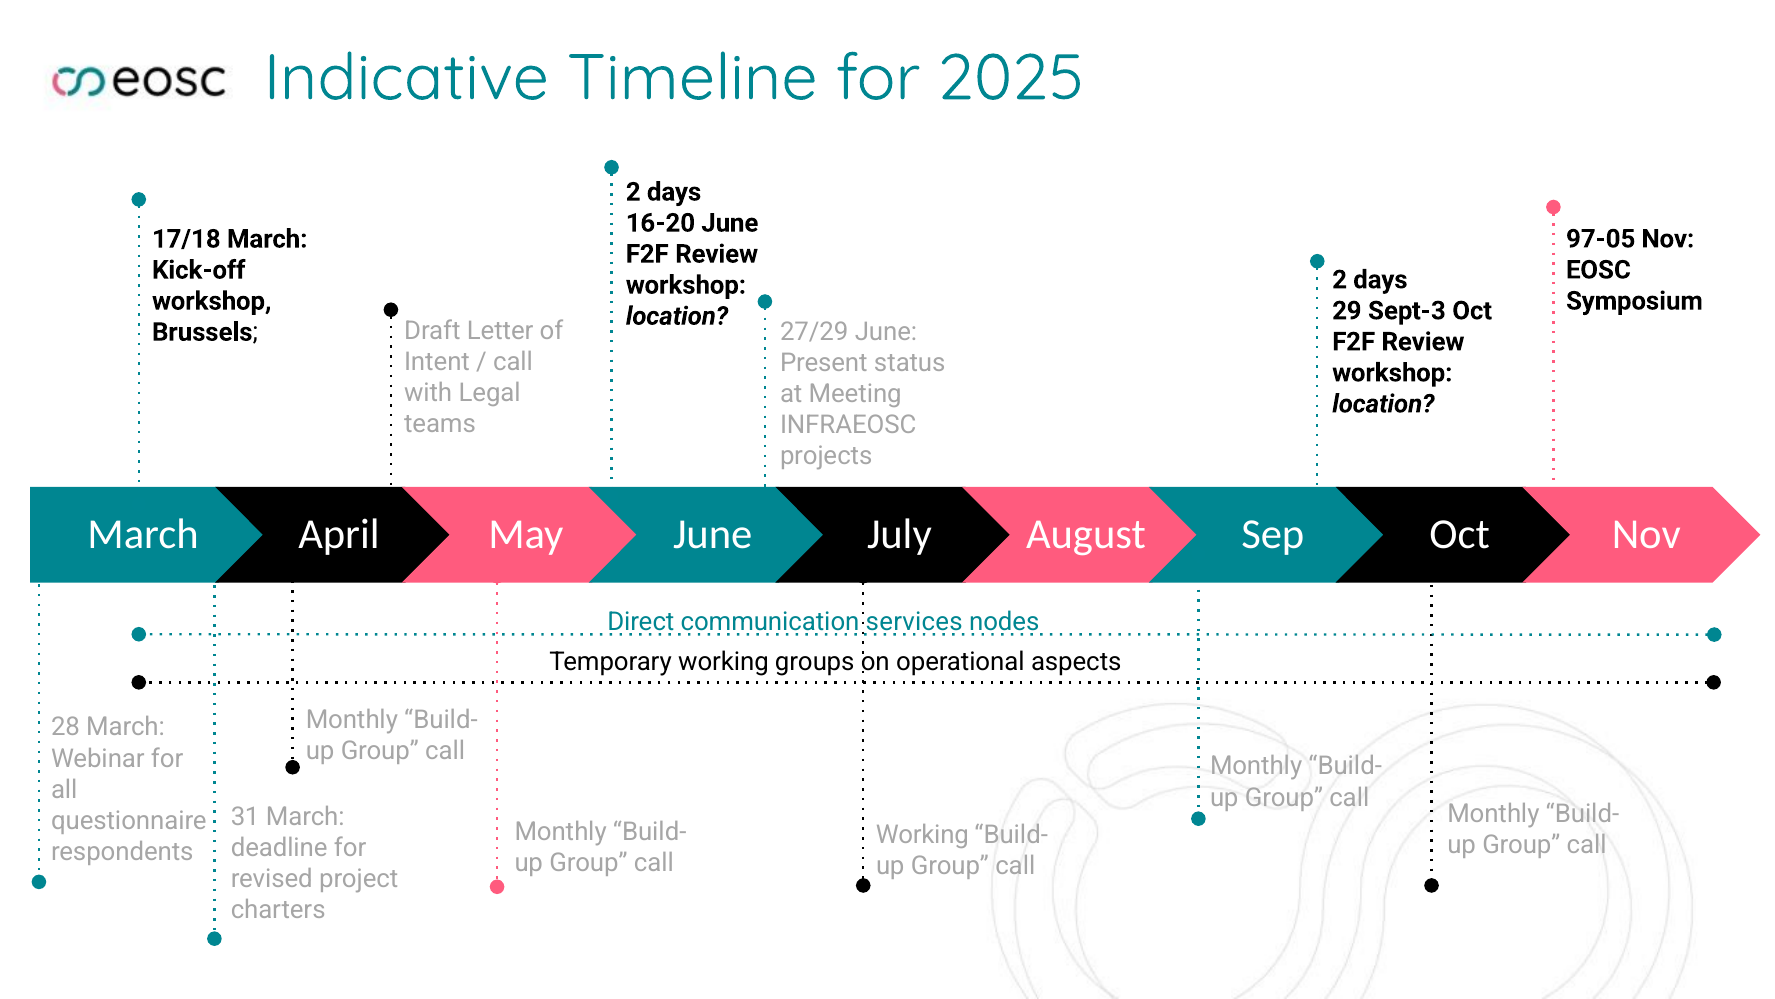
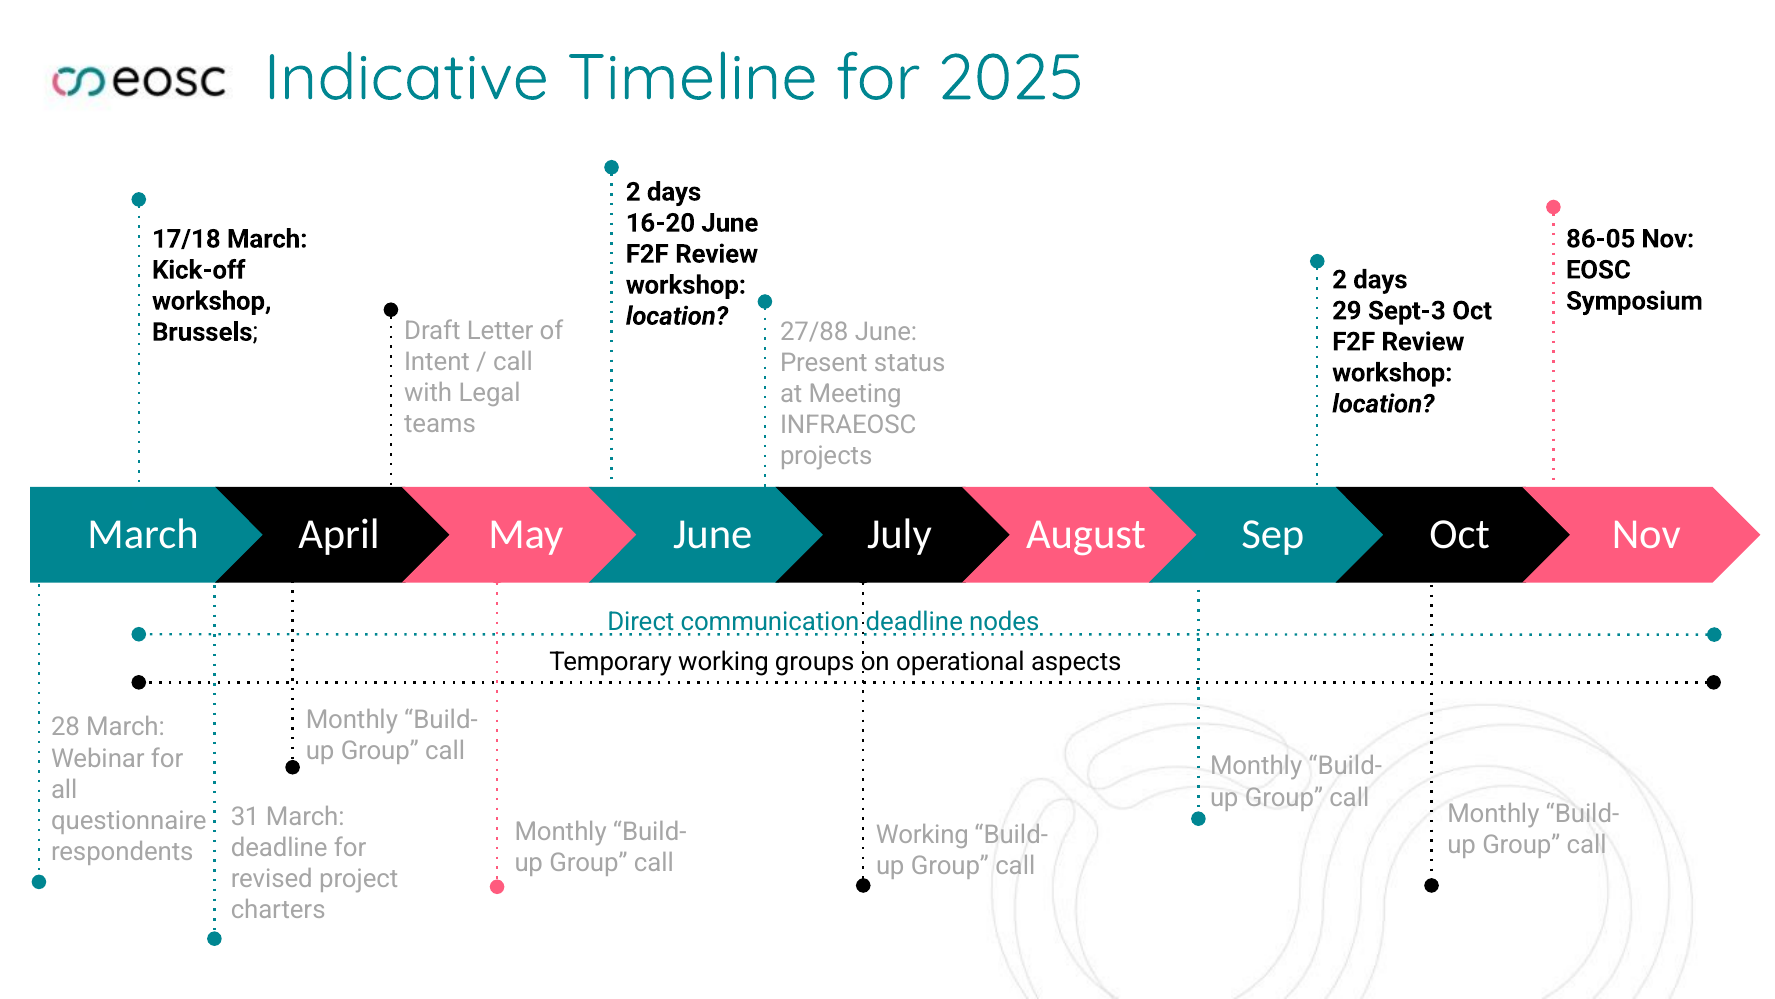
97-05: 97-05 -> 86-05 (1601, 239)
27/29: 27/29 -> 27/88 (814, 332)
communication services: services -> deadline (914, 622)
